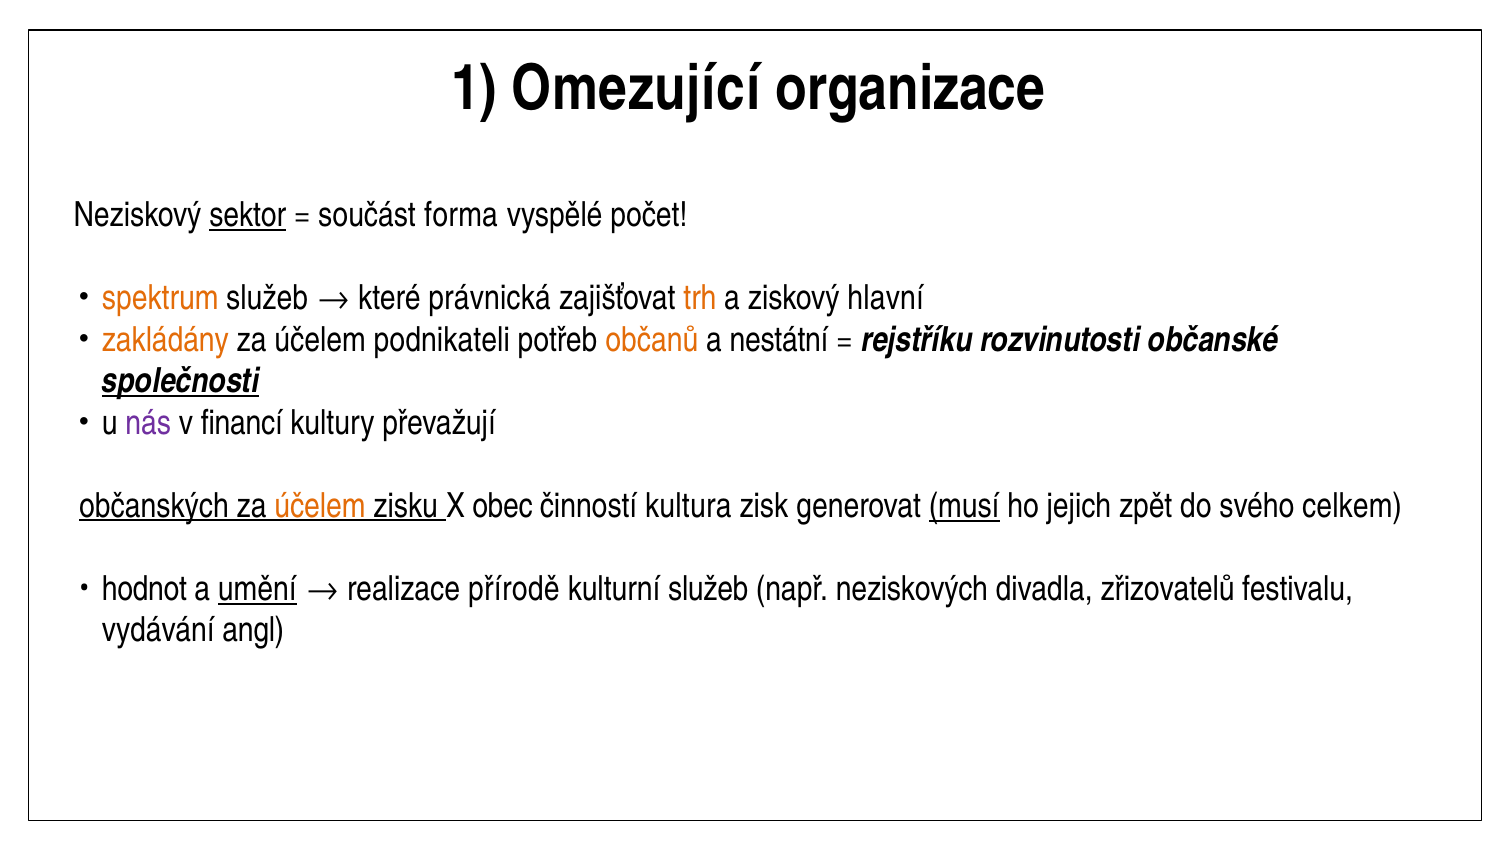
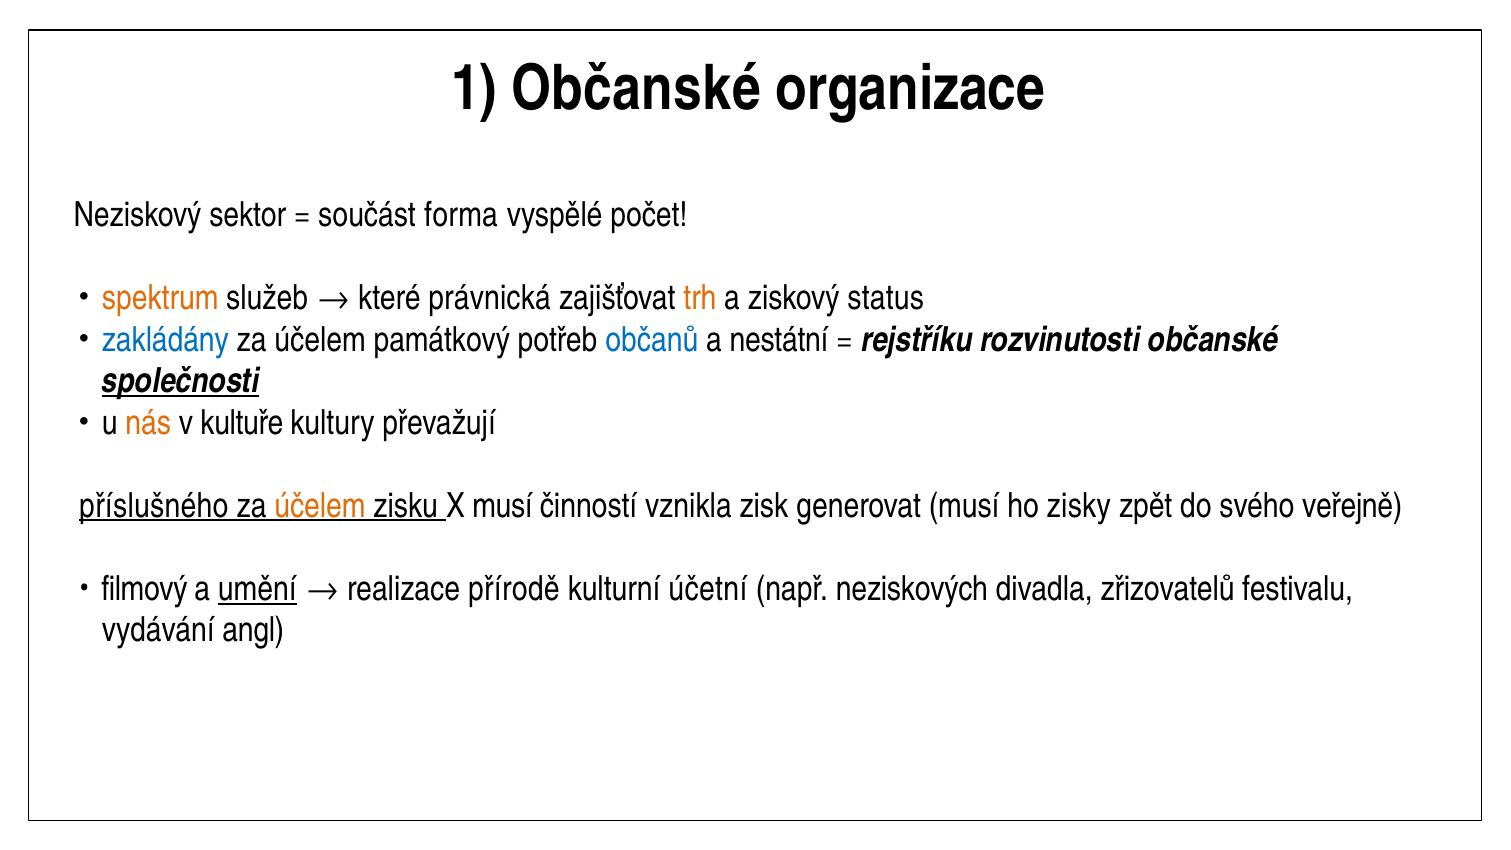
1 Omezující: Omezující -> Občanské (636, 89)
sektor underline: present -> none (248, 215)
hlavní: hlavní -> status (886, 298)
zakládány colour: orange -> blue (165, 340)
podnikateli: podnikateli -> památkový (442, 340)
občanů colour: orange -> blue (652, 340)
nás colour: purple -> orange (148, 423)
financí: financí -> kultuře (242, 423)
občanských: občanských -> příslušného (154, 506)
X obec: obec -> musí (503, 506)
kultura: kultura -> vznikla (688, 506)
musí underline: present -> none (964, 506)
jejich: jejich -> zisky (1079, 506)
celkem: celkem -> veřejně (1352, 506)
hodnot: hodnot -> filmový (144, 589)
kulturní služeb: služeb -> účetní (708, 589)
